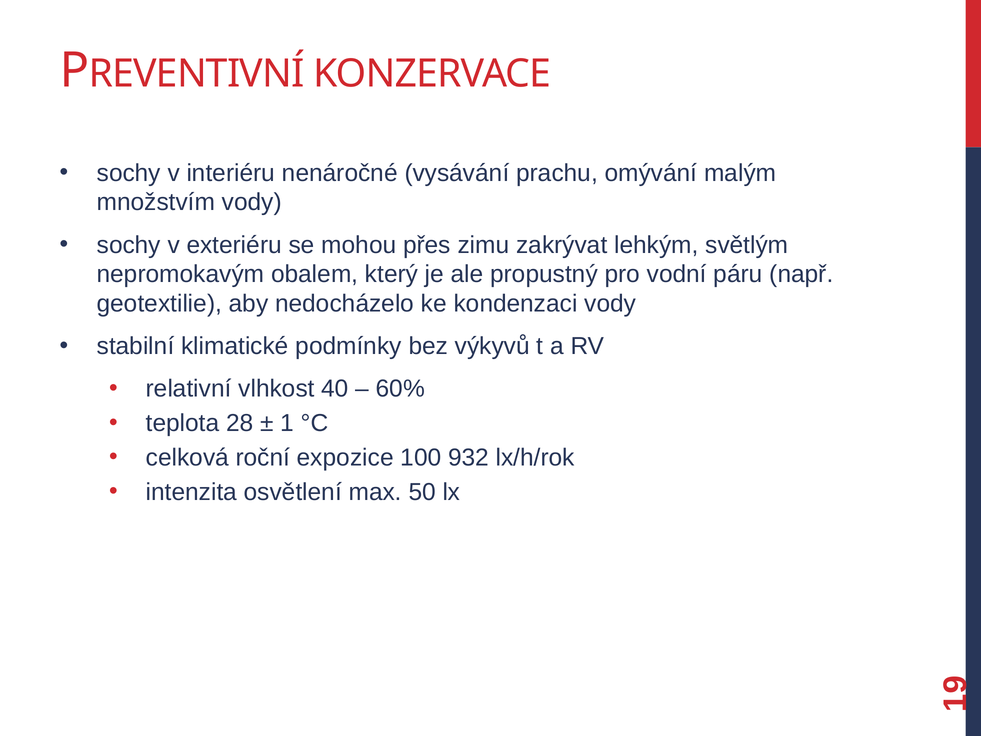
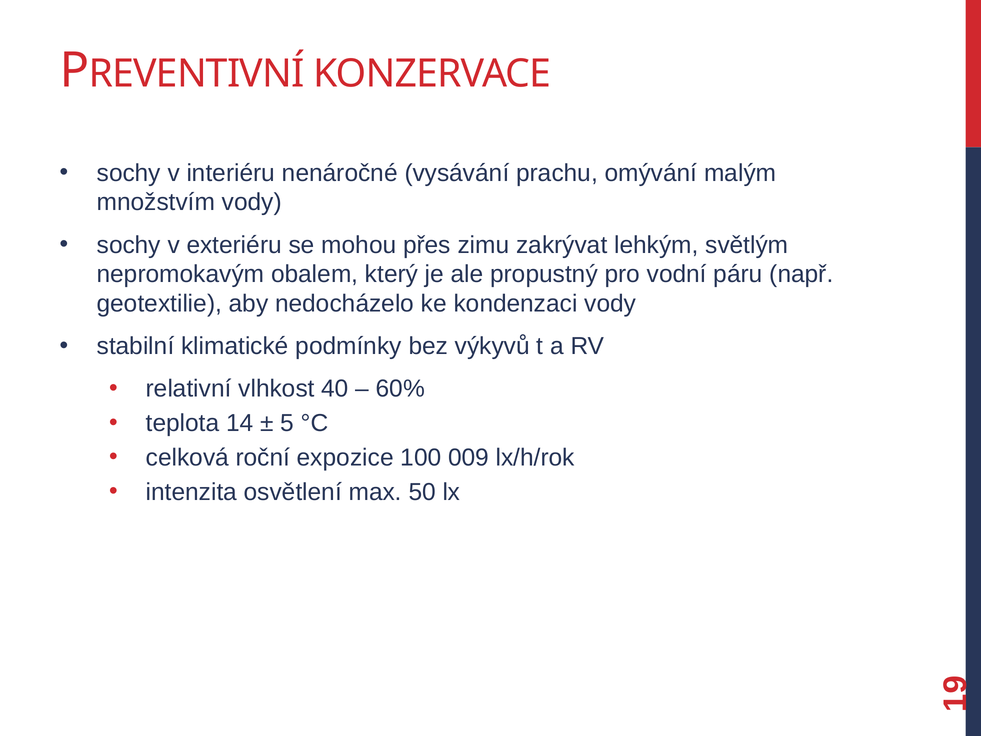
28: 28 -> 14 (240, 423)
1: 1 -> 5 (287, 423)
932: 932 -> 009 (469, 457)
